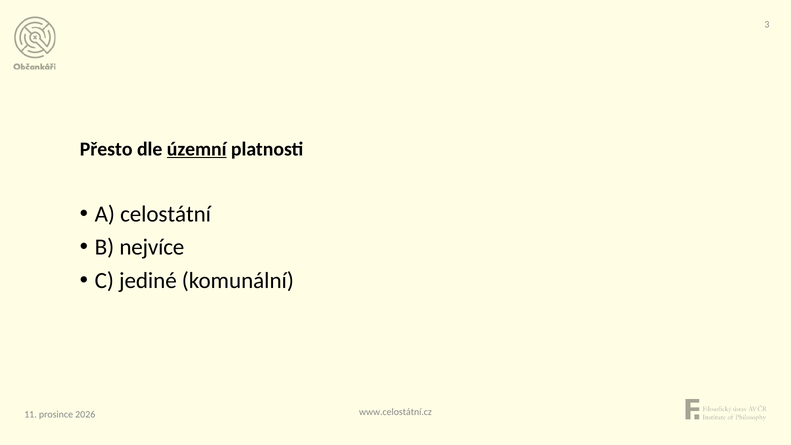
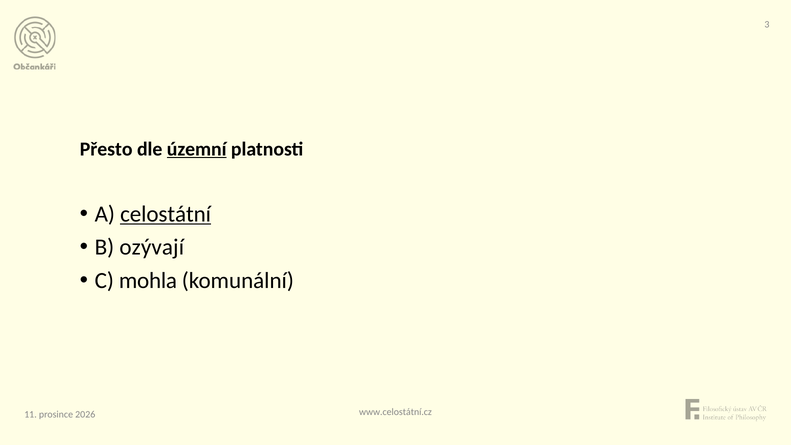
celostátní underline: none -> present (166, 214)
nejvíce: nejvíce -> ozývají (152, 247)
jediné: jediné -> mohla (148, 280)
